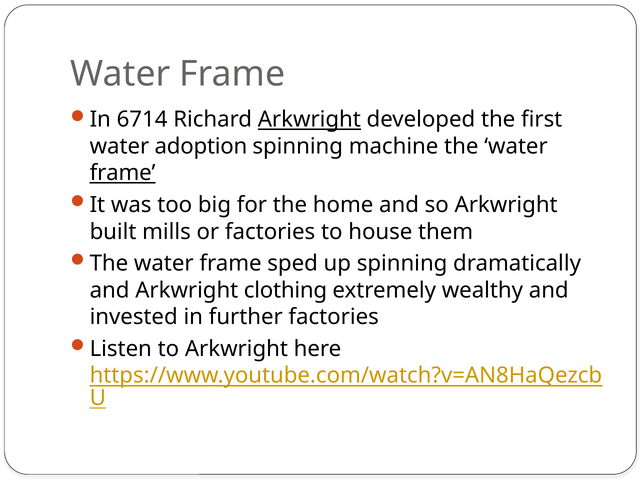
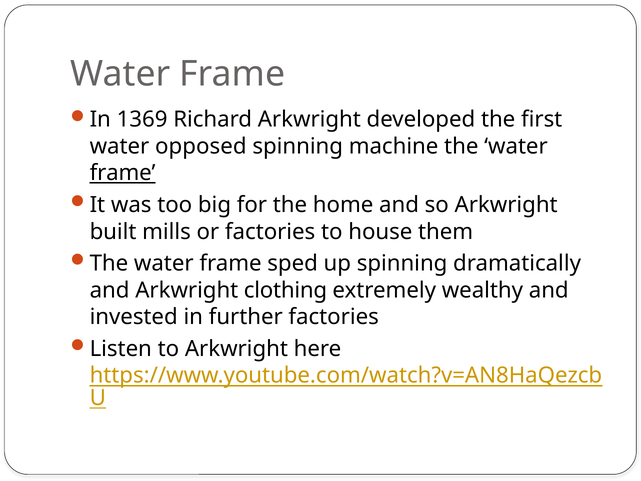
6714: 6714 -> 1369 (142, 120)
Arkwright underline: present -> none (309, 120)
adoption: adoption -> opposed (201, 146)
